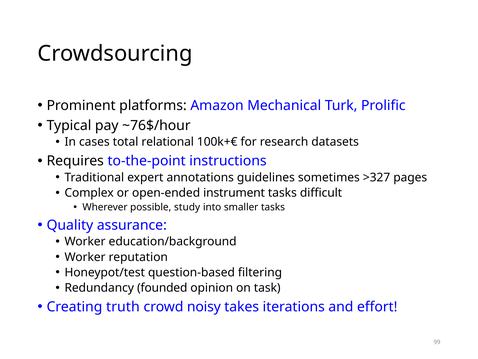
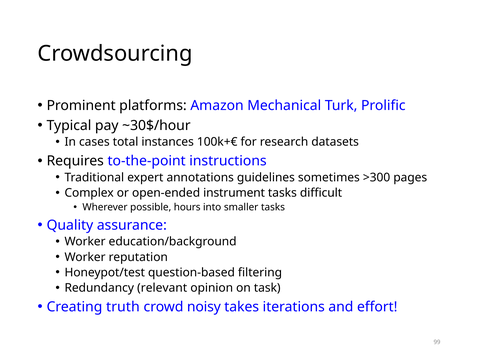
~76$/hour: ~76$/hour -> ~30$/hour (156, 125)
relational: relational -> instances (168, 142)
>327: >327 -> >300 (377, 177)
study: study -> hours (187, 207)
founded: founded -> relevant (162, 287)
